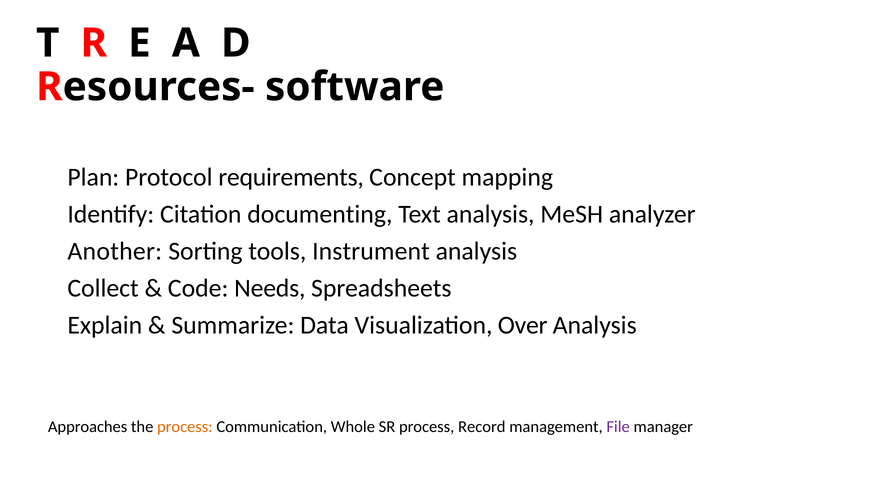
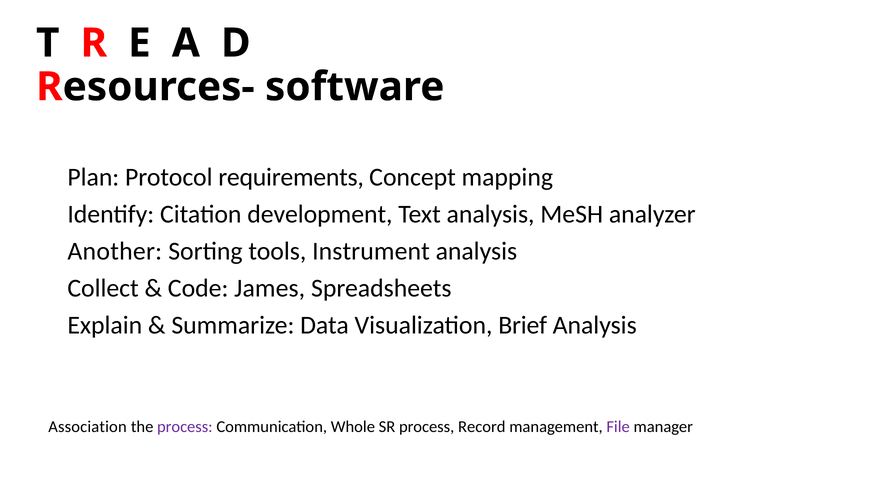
documenting: documenting -> development (320, 214)
Needs: Needs -> James (270, 288)
Over: Over -> Brief (523, 325)
Approaches: Approaches -> Association (87, 427)
process colour: orange -> purple (185, 427)
